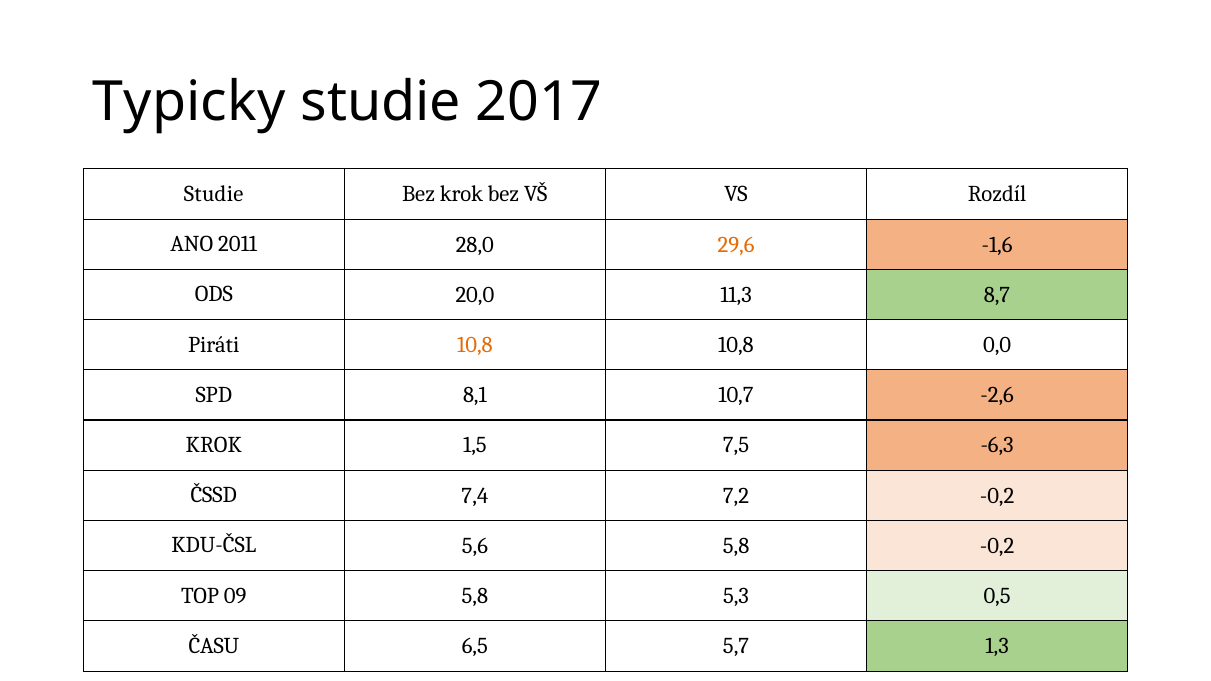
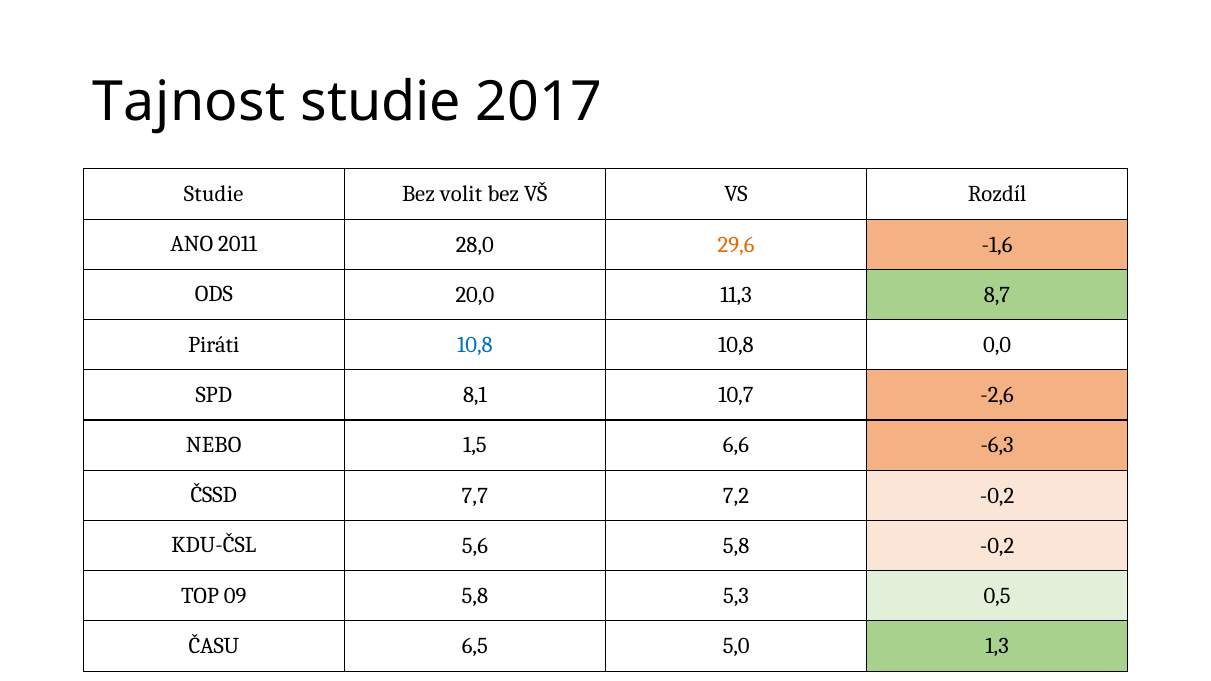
Typicky: Typicky -> Tajnost (189, 102)
Bez krok: krok -> volit (461, 194)
10,8 colour: orange -> blue (475, 345)
KROK: KROK -> NEBO (214, 445)
7,5: 7,5 -> 6,6 (736, 446)
7,4: 7,4 -> 7,7 (475, 496)
5,7: 5,7 -> 5,0 (736, 647)
